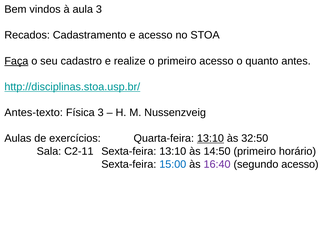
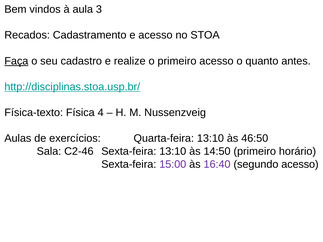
Antes-texto: Antes-texto -> Física-texto (34, 113)
Física 3: 3 -> 4 (101, 113)
13:10 underline: present -> none (210, 139)
32:50: 32:50 -> 46:50 (255, 139)
C2-11: C2-11 -> C2-46 (79, 151)
15:00 colour: blue -> purple (173, 164)
